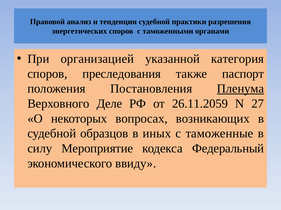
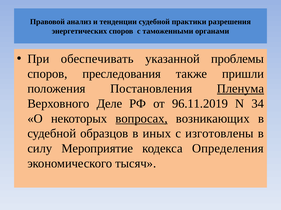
организацией: организацией -> обеспечивать (97, 59)
категория: категория -> проблемы (238, 59)
паспорт: паспорт -> пришли (243, 74)
26.11.2059: 26.11.2059 -> 96.11.2019 (200, 104)
27: 27 -> 34 (258, 104)
вопросах underline: none -> present (142, 119)
таможенные: таможенные -> изготовлены (219, 134)
Федеральный: Федеральный -> Определения (228, 149)
ввиду: ввиду -> тысяч (136, 164)
